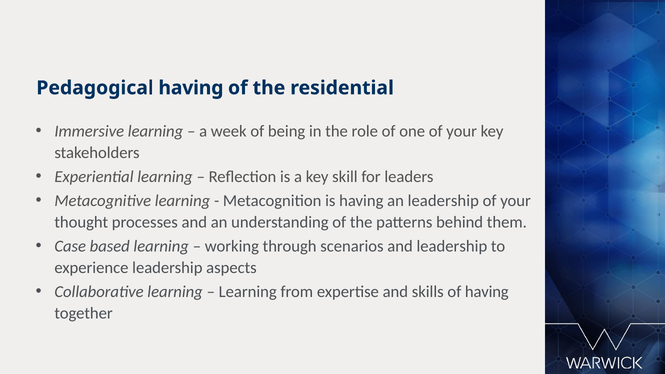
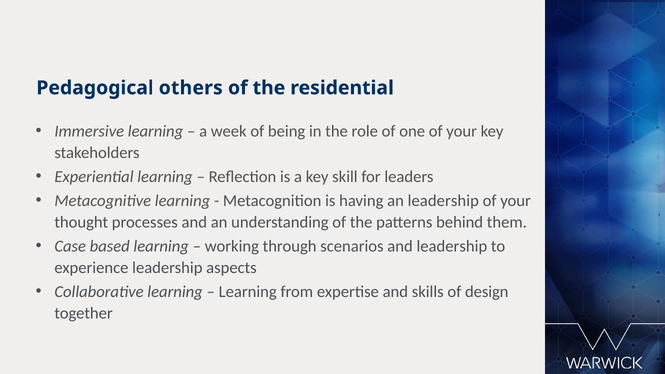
Pedagogical having: having -> others (191, 88)
of having: having -> design (487, 292)
